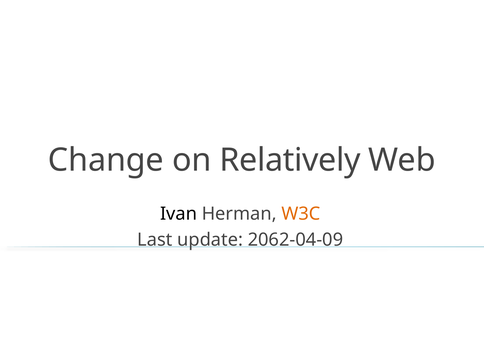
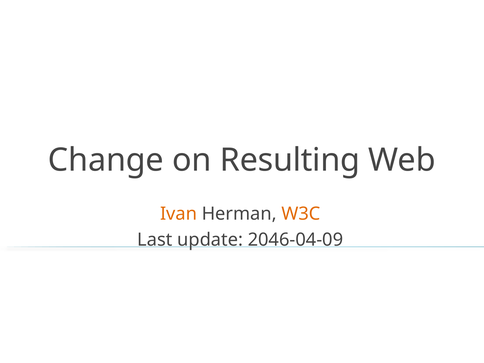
Relatively: Relatively -> Resulting (290, 160)
Ivan colour: black -> orange (179, 214)
2062-04-09: 2062-04-09 -> 2046-04-09 (295, 240)
